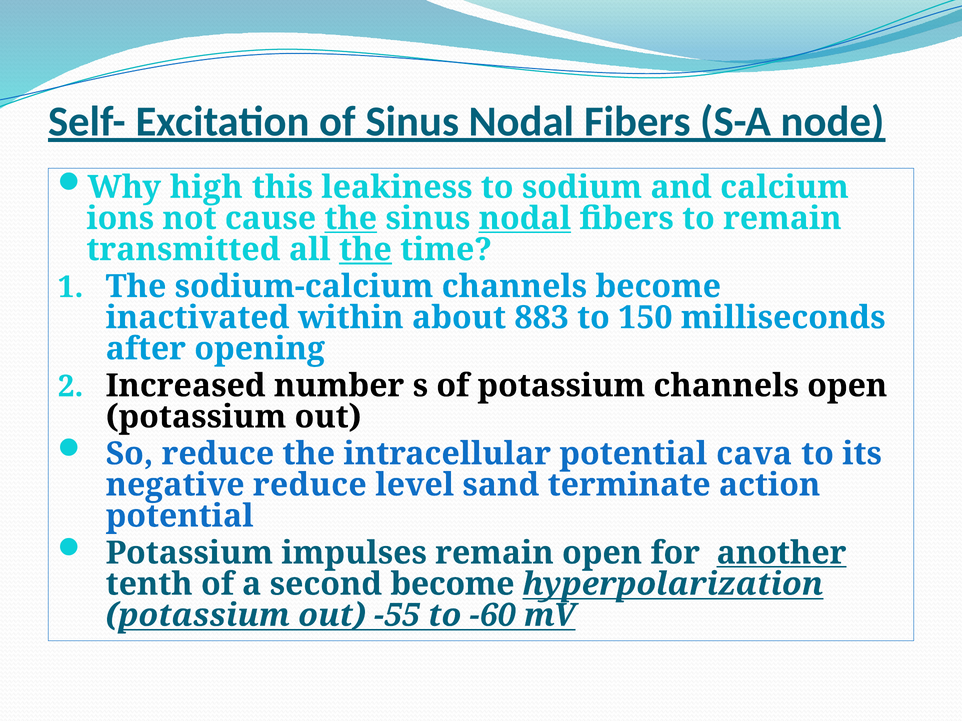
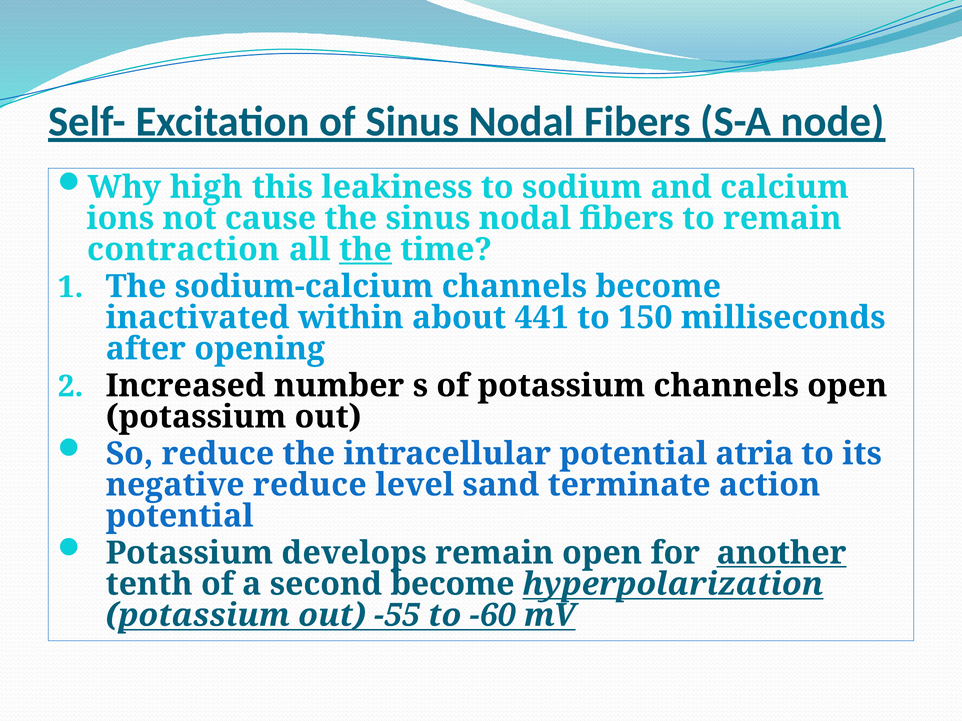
the underline: present -> none (351, 219)
nodal underline: present -> none (525, 219)
transmitted: transmitted -> contraction (183, 250)
883: 883 -> 441 (542, 318)
cava: cava -> atria (754, 454)
impulses: impulses -> develops (354, 553)
